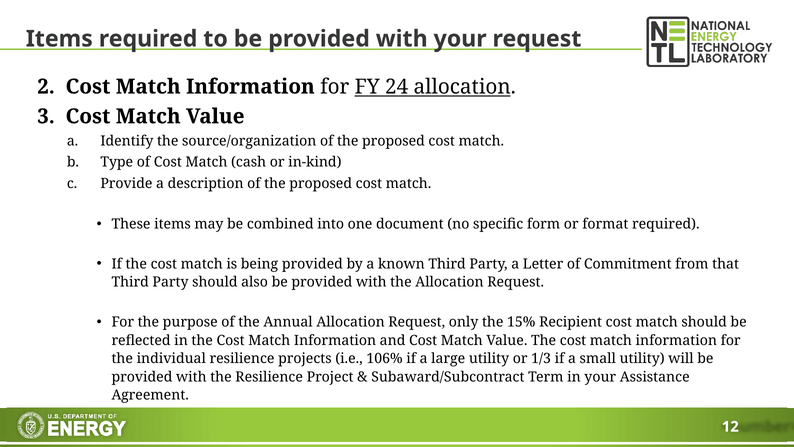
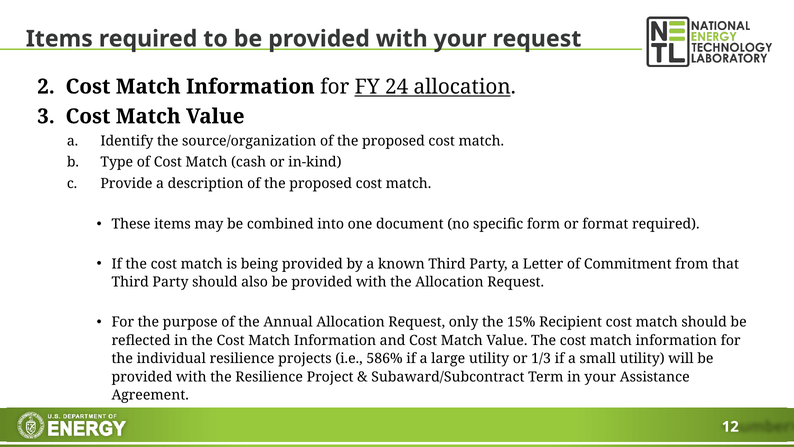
106%: 106% -> 586% (385, 358)
